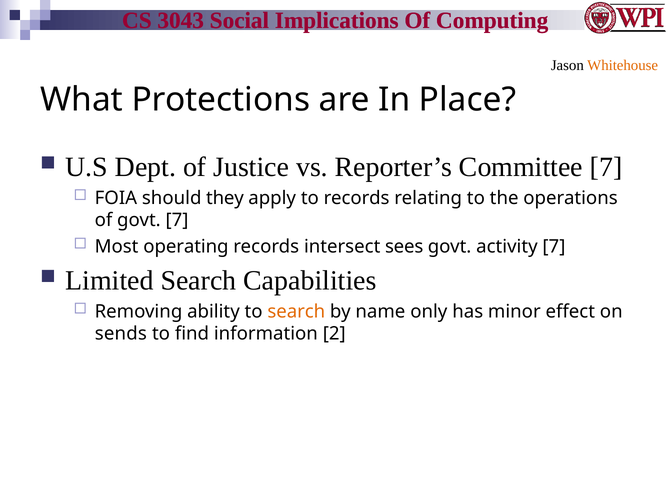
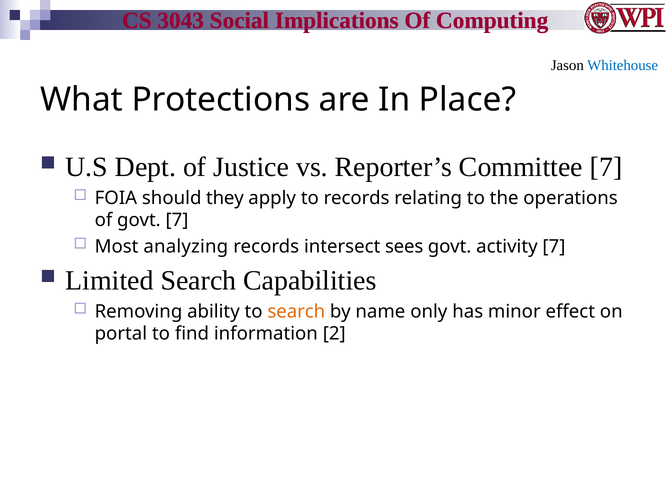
Whitehouse colour: orange -> blue (623, 65)
operating: operating -> analyzing (186, 247)
sends: sends -> portal (121, 334)
